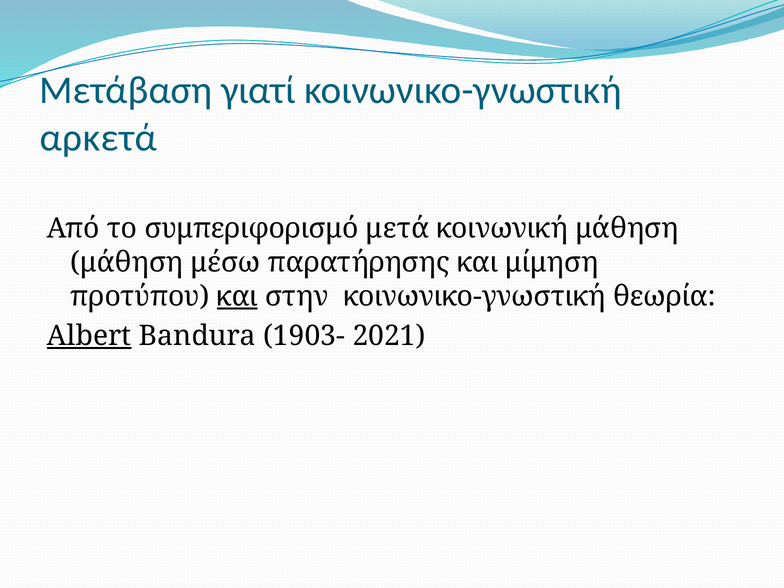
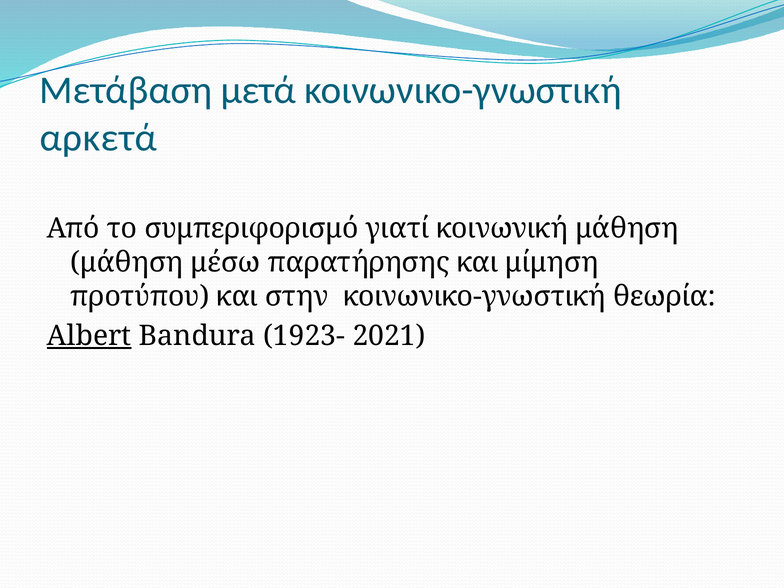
γιατί: γιατί -> μετά (258, 91)
μετά: μετά -> γιατί (398, 228)
και underline: present -> none (237, 296)
1903-: 1903- -> 1923- (304, 336)
